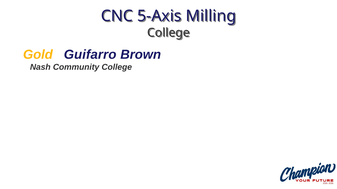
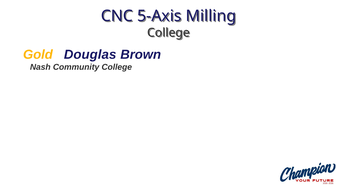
Guifarro: Guifarro -> Douglas (90, 55)
